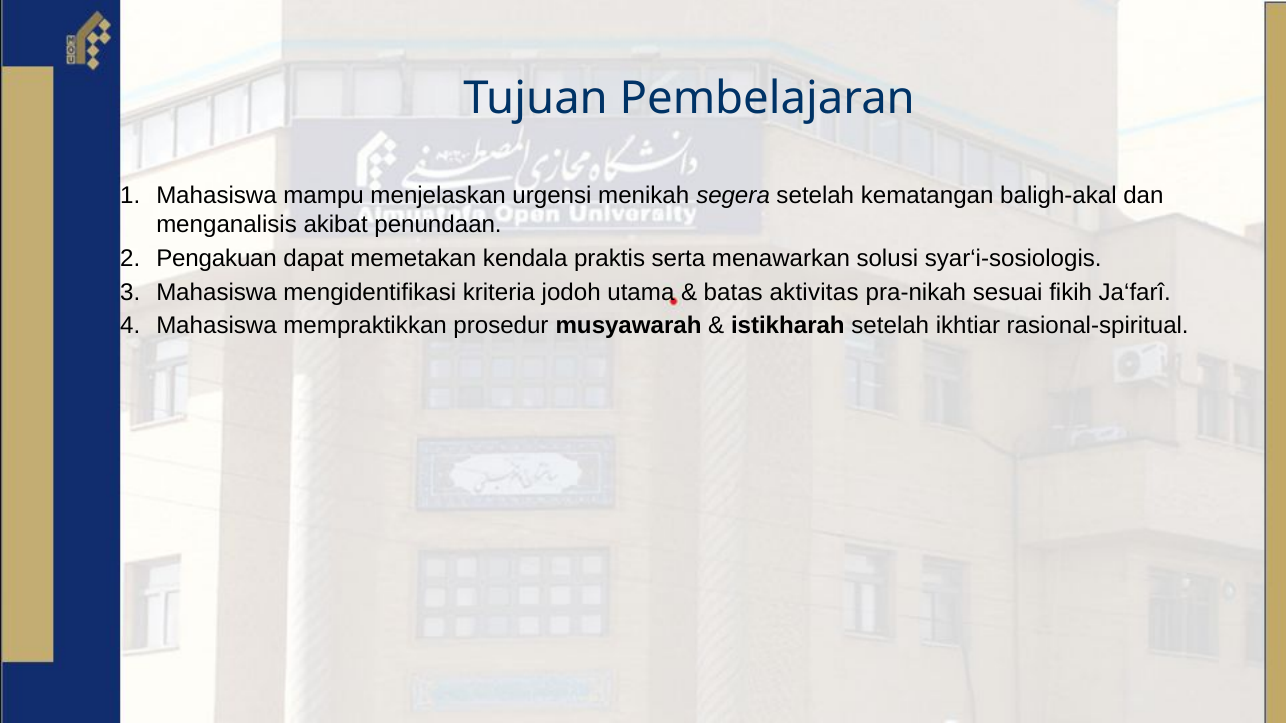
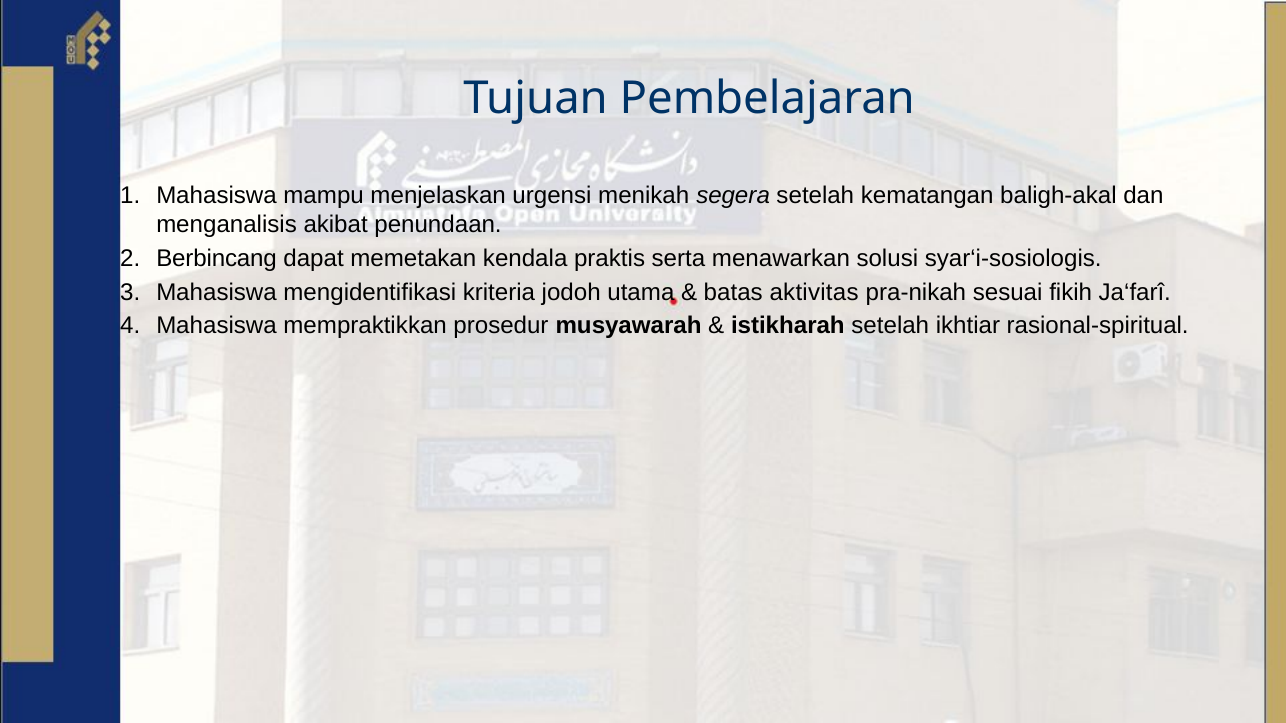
Pengakuan: Pengakuan -> Berbincang (217, 259)
